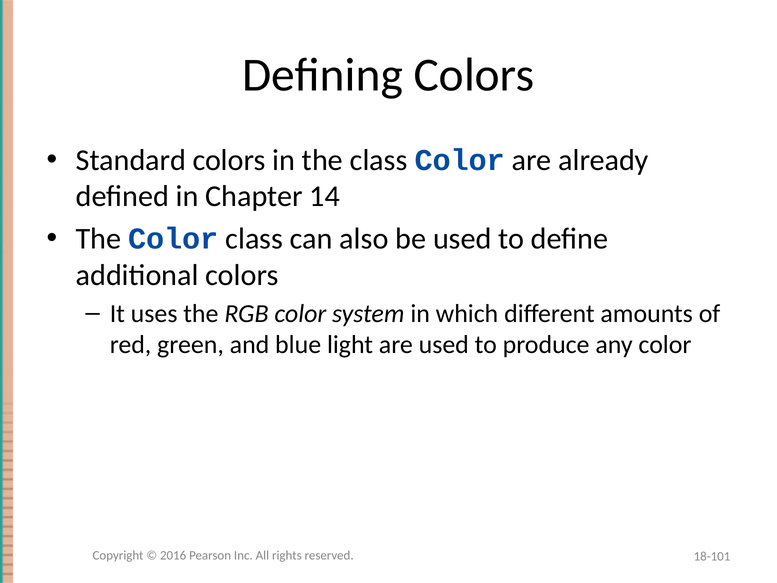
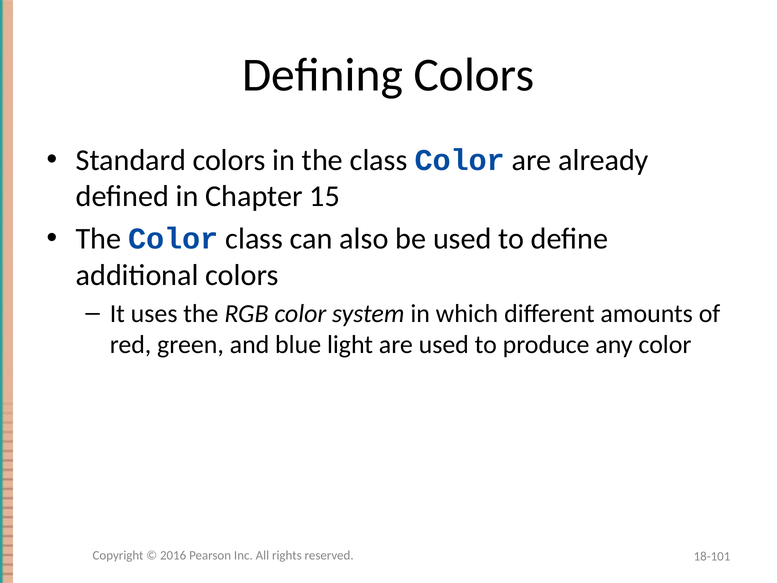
14: 14 -> 15 (325, 196)
